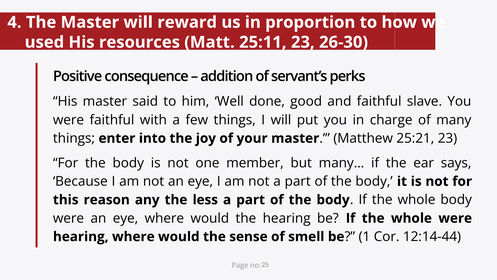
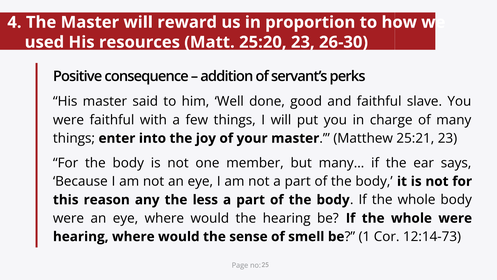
25:11: 25:11 -> 25:20 (263, 42)
12:14-44: 12:14-44 -> 12:14-73 (432, 237)
